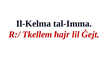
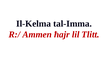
Tkellem: Tkellem -> Ammen (37, 35)
Ġejt: Ġejt -> Tlitt (90, 35)
